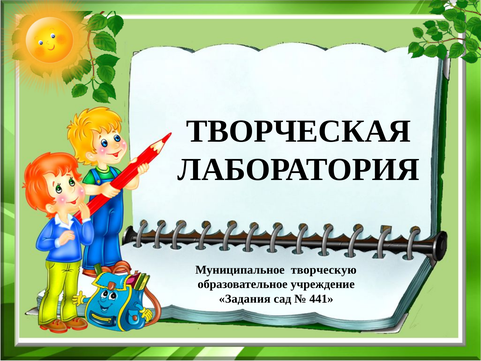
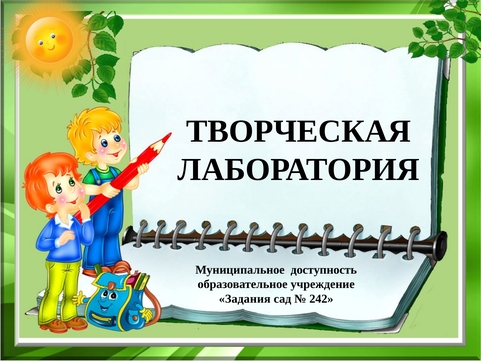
творческую: творческую -> доступность (324, 270)
441: 441 -> 242 (321, 299)
